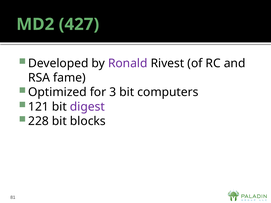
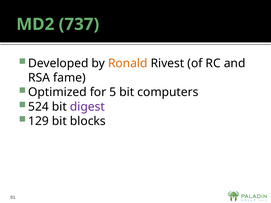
427: 427 -> 737 (79, 24)
Ronald colour: purple -> orange (128, 63)
3: 3 -> 5 (113, 92)
121: 121 -> 524 (39, 107)
228: 228 -> 129 (39, 121)
